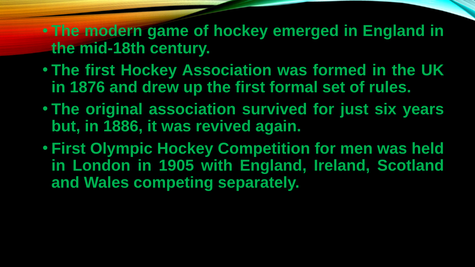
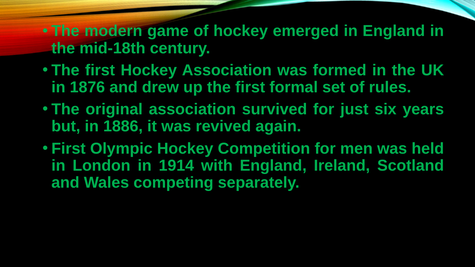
1905: 1905 -> 1914 (176, 166)
